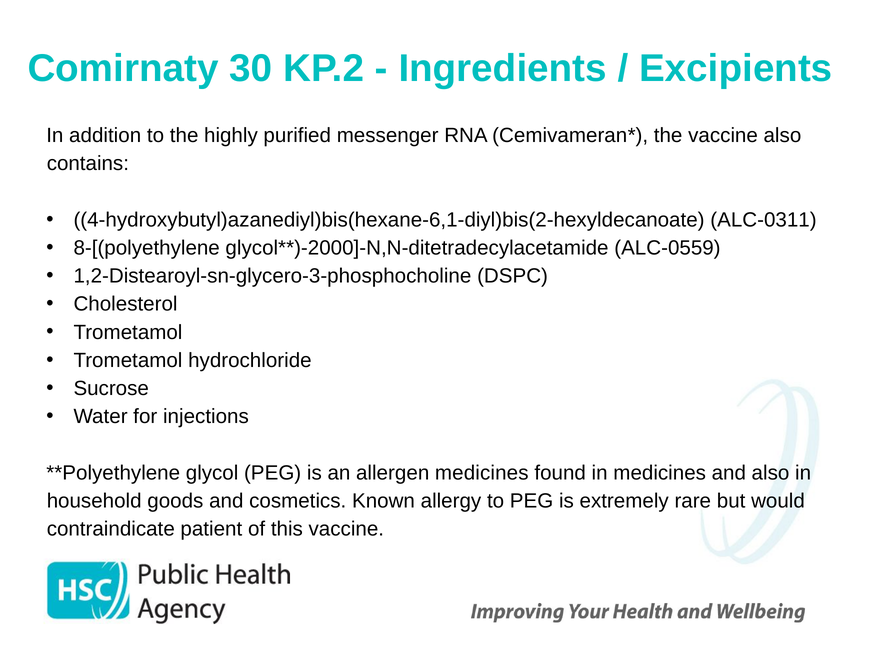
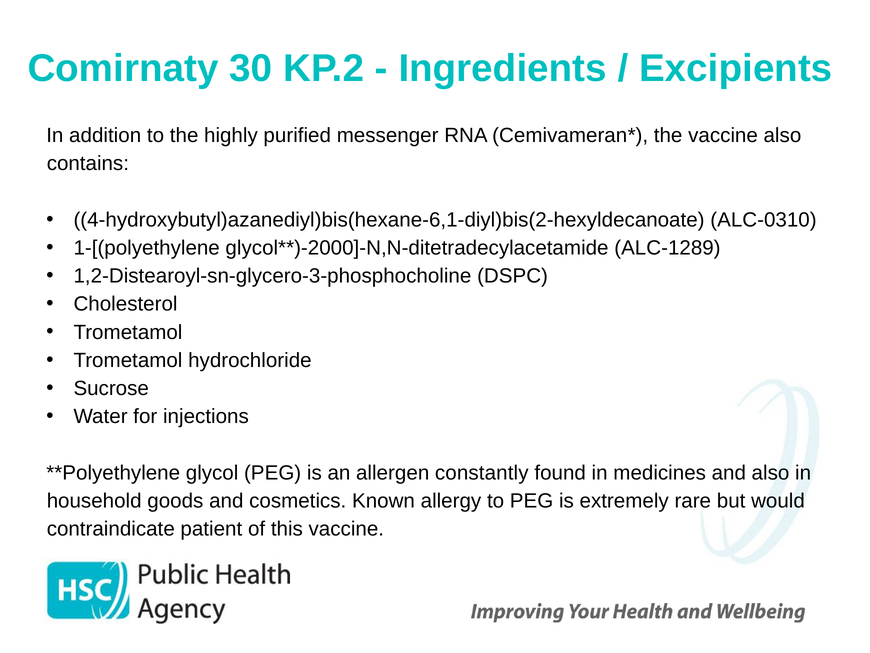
ALC-0311: ALC-0311 -> ALC-0310 (763, 220)
8‑[(polyethylene: 8‑[(polyethylene -> 1‑[(polyethylene (147, 248)
ALC-0559: ALC-0559 -> ALC-1289 (667, 248)
allergen medicines: medicines -> constantly (482, 472)
